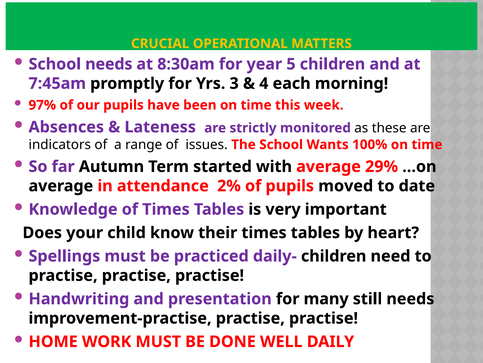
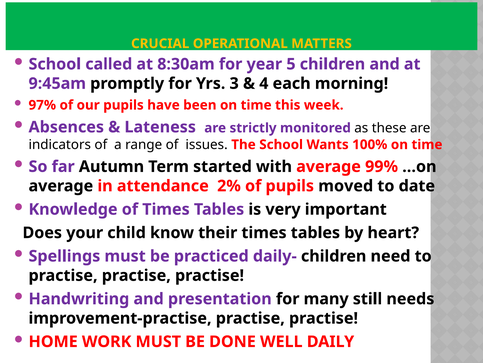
School needs: needs -> called (109, 64)
7:45am: 7:45am -> 9:45am (57, 83)
29%: 29% -> 99% (382, 166)
